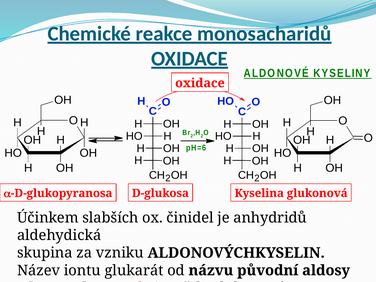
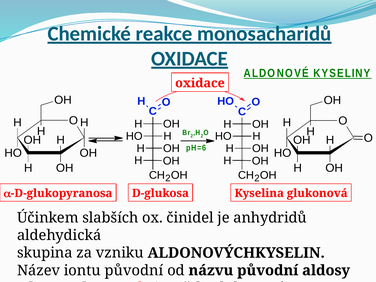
iontu glukarát: glukarát -> původní (134, 270)
